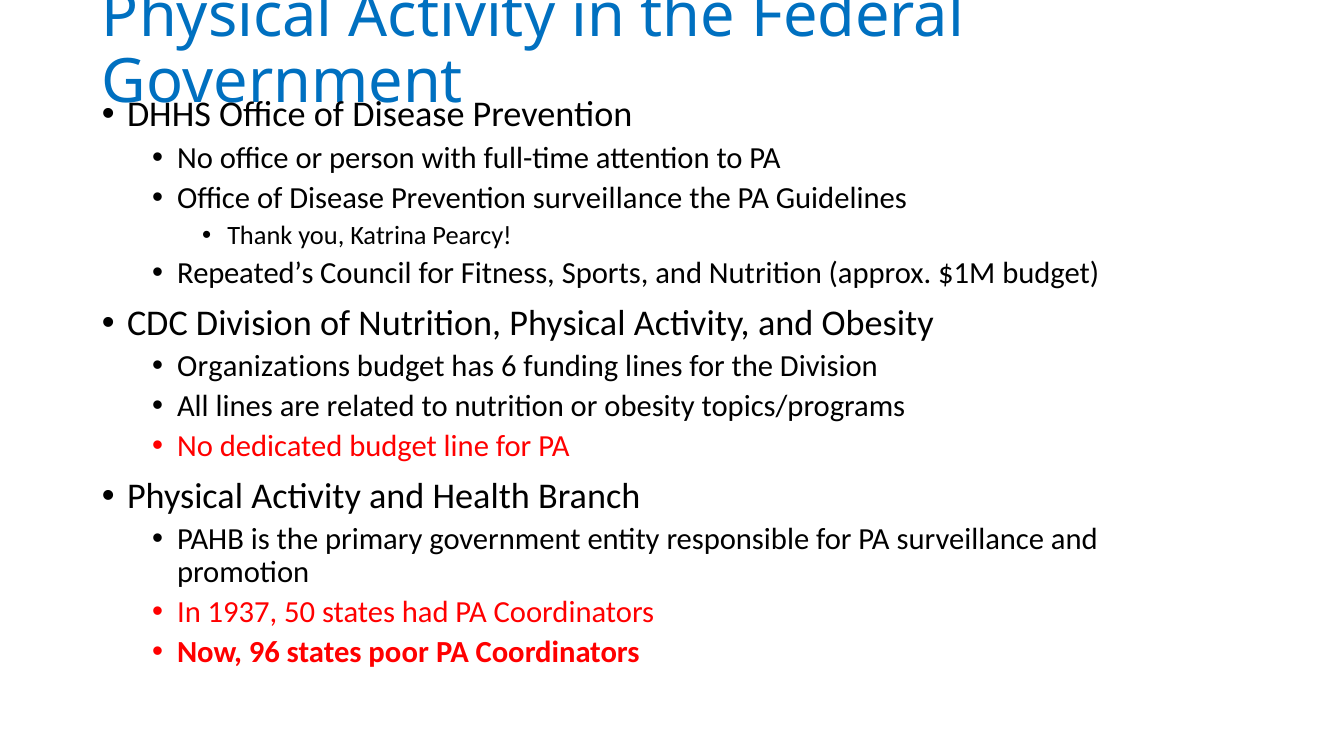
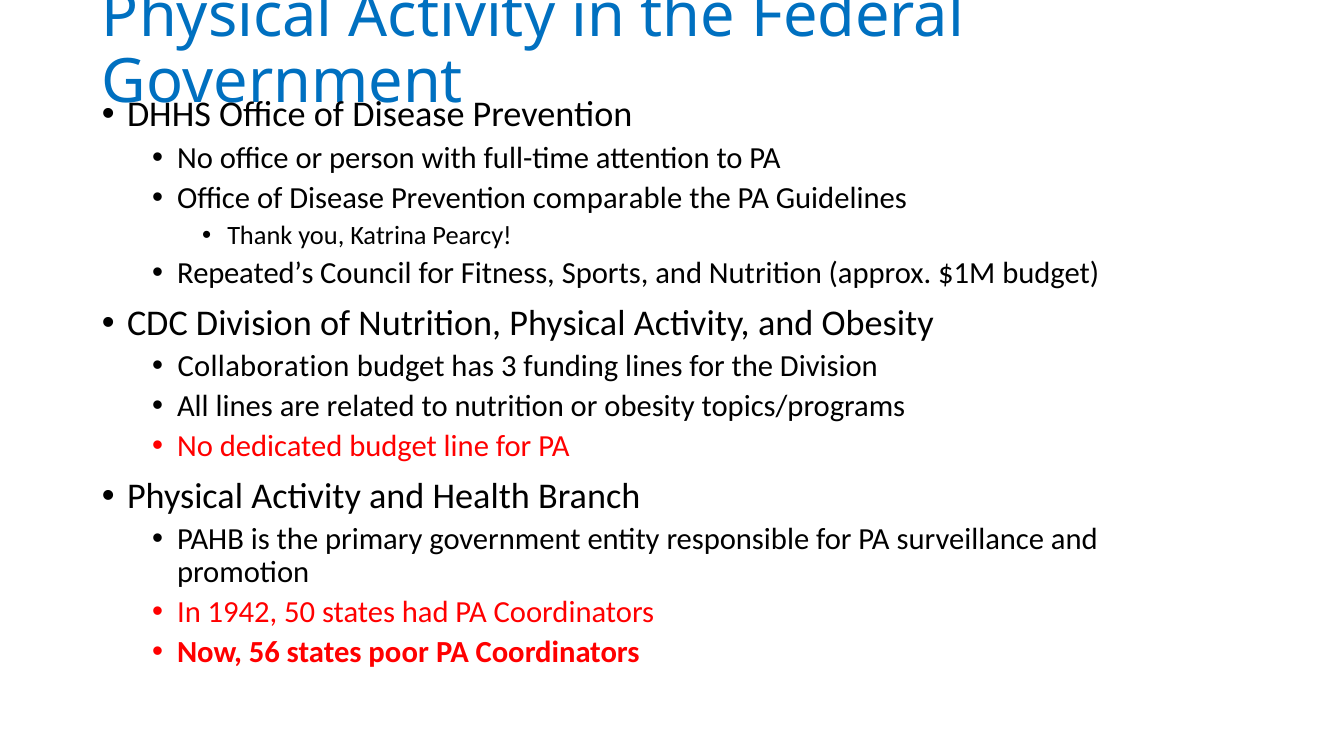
Prevention surveillance: surveillance -> comparable (608, 198)
Organizations: Organizations -> Collaboration (263, 367)
6: 6 -> 3 (509, 367)
1937: 1937 -> 1942 (243, 613)
96: 96 -> 56 (264, 653)
